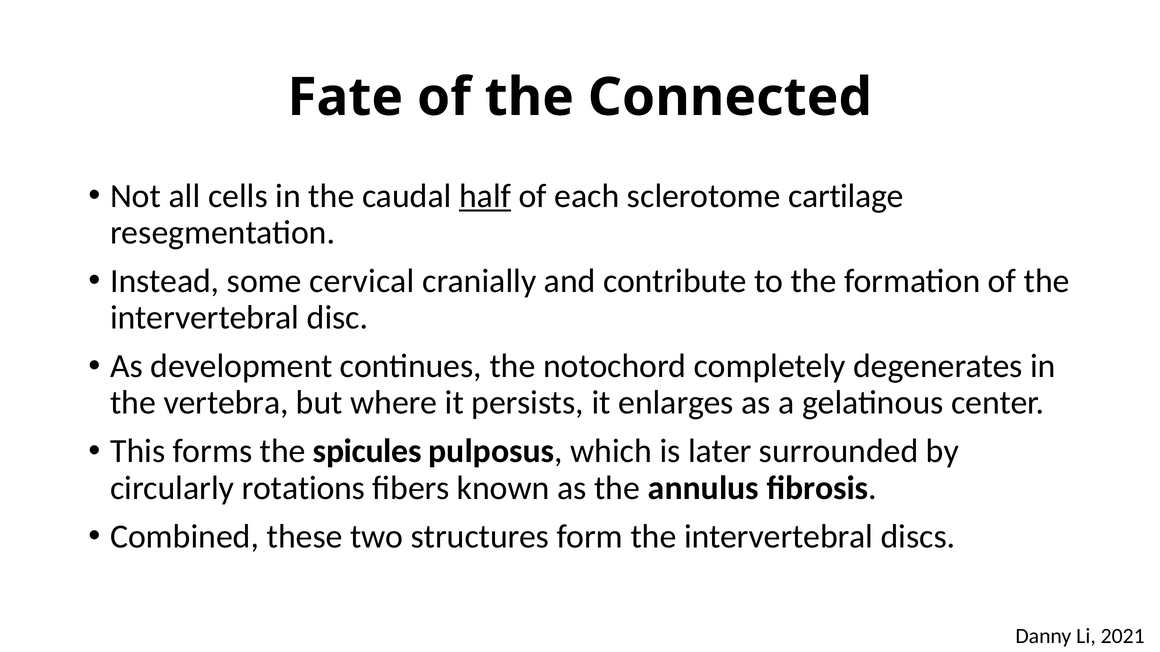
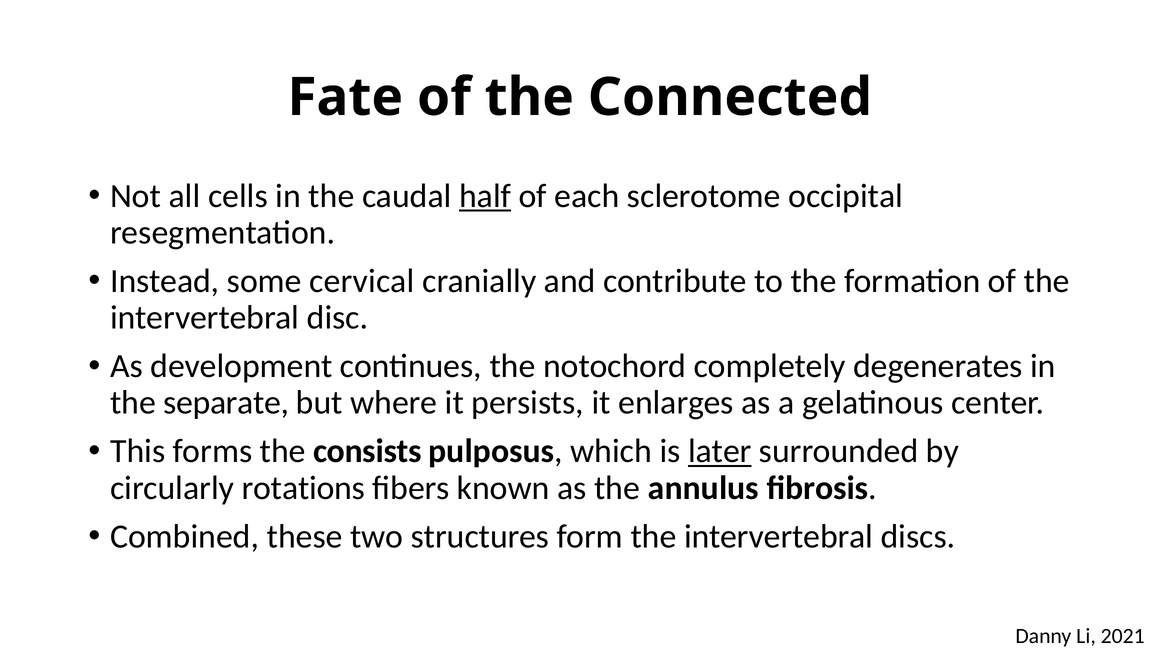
cartilage: cartilage -> occipital (846, 196)
vertebra: vertebra -> separate (226, 403)
spicules: spicules -> consists (367, 452)
later underline: none -> present (720, 452)
